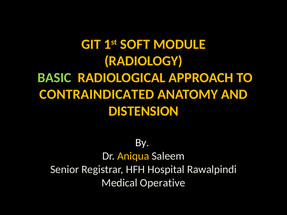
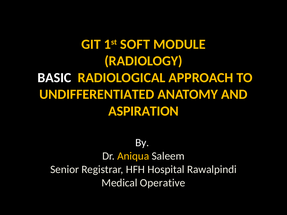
BASIC colour: light green -> white (54, 78)
CONTRAINDICATED: CONTRAINDICATED -> UNDIFFERENTIATED (97, 95)
DISTENSION: DISTENSION -> ASPIRATION (144, 111)
